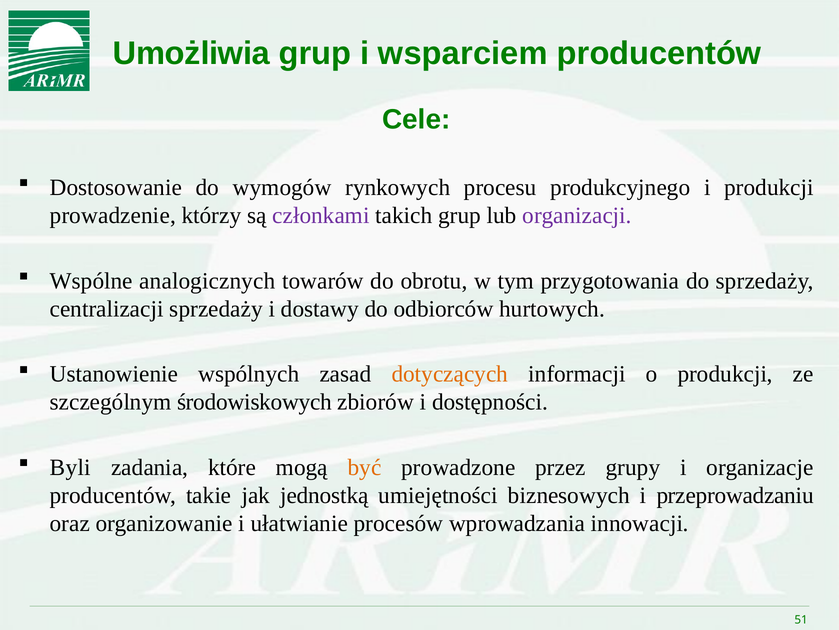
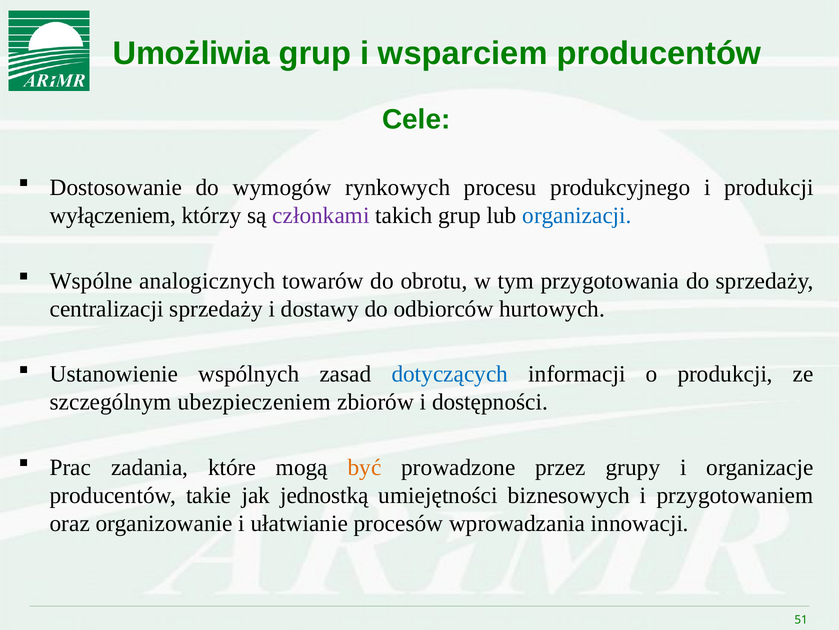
prowadzenie: prowadzenie -> wyłączeniem (113, 215)
organizacji colour: purple -> blue (577, 215)
dotyczących colour: orange -> blue (450, 374)
środowiskowych: środowiskowych -> ubezpieczeniem (254, 402)
Byli: Byli -> Prac (70, 467)
przeprowadzaniu: przeprowadzaniu -> przygotowaniem (735, 495)
